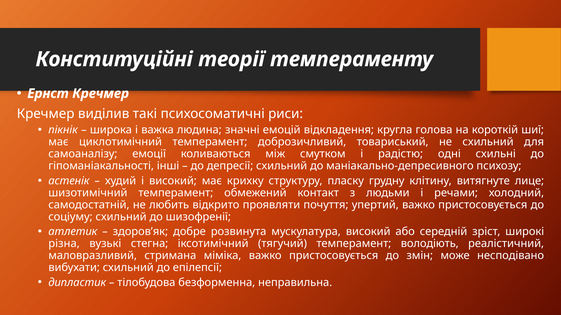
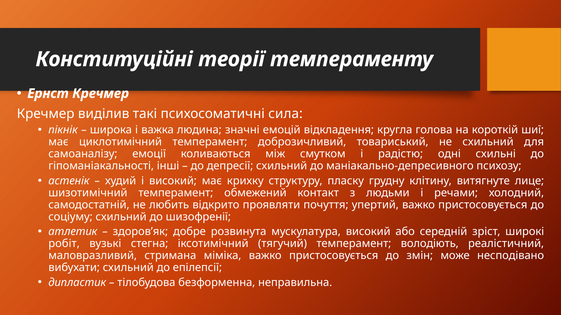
риси: риси -> сила (286, 114)
різна: різна -> робіт (64, 244)
